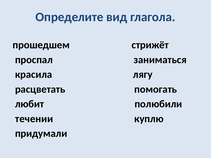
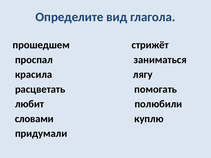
течении: течении -> словами (34, 119)
